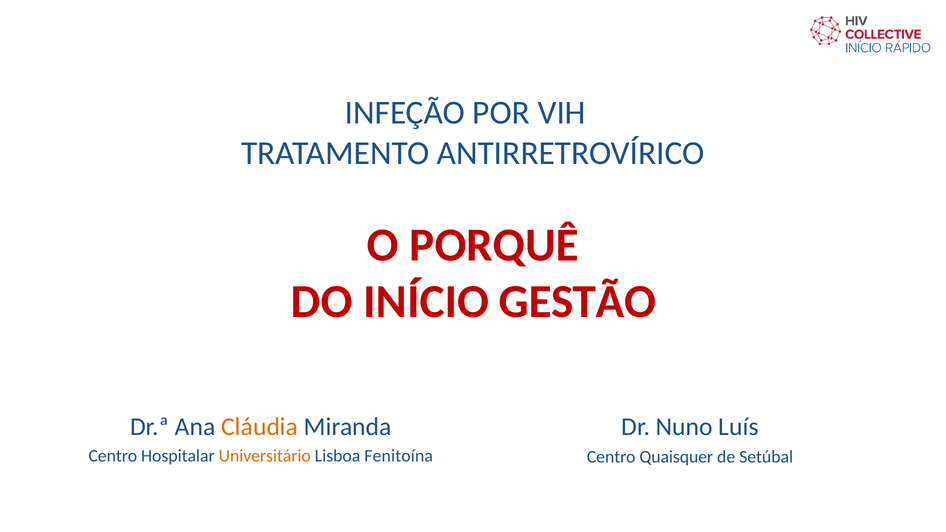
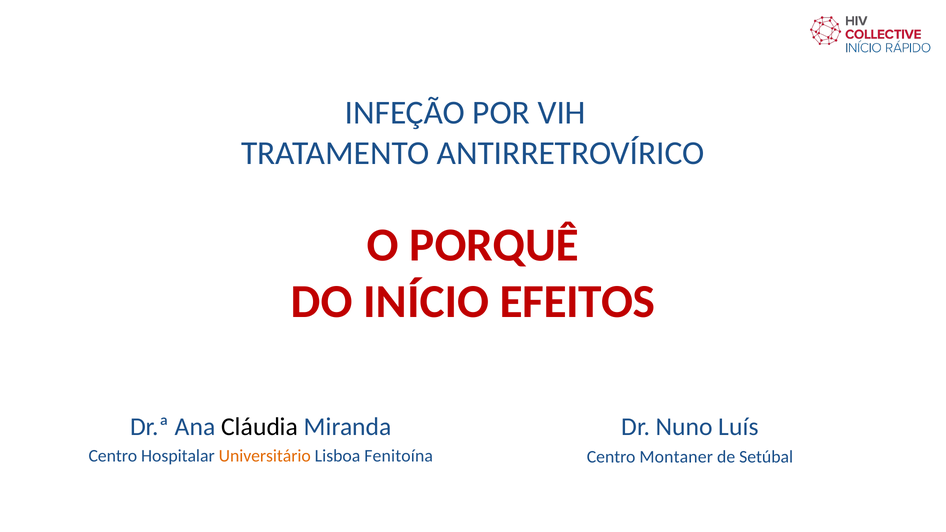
GESTÃO: GESTÃO -> EFEITOS (577, 302)
Cláudia colour: orange -> black (260, 427)
Quaisquer: Quaisquer -> Montaner (676, 457)
